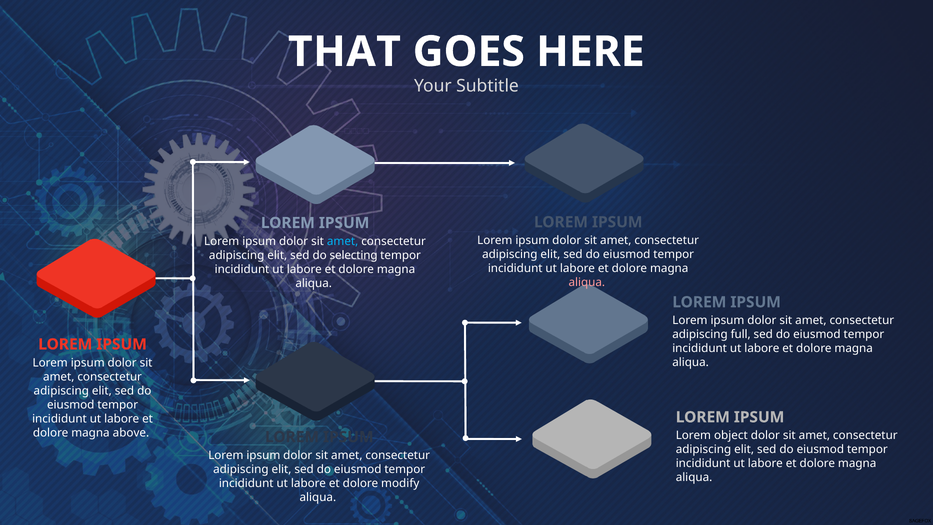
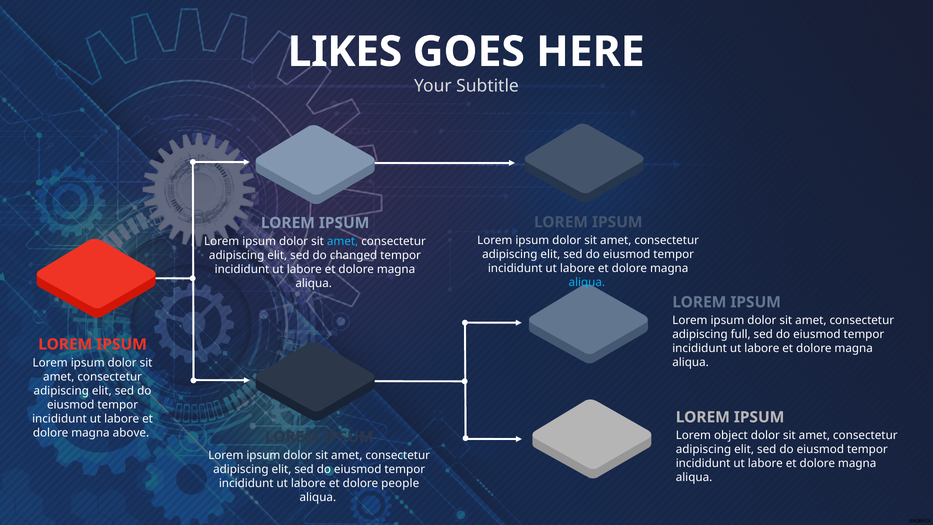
THAT: THAT -> LIKES (345, 52)
selecting: selecting -> changed (354, 255)
aliqua colour: pink -> light blue (587, 282)
modify: modify -> people (400, 483)
